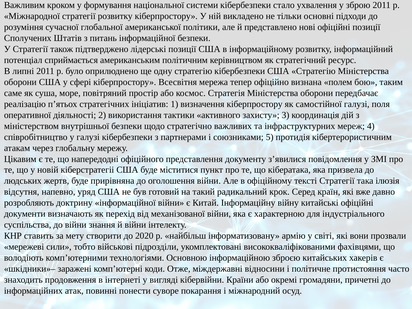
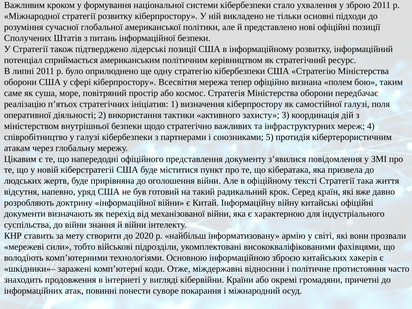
ілюзія: ілюзія -> життя (387, 181)
